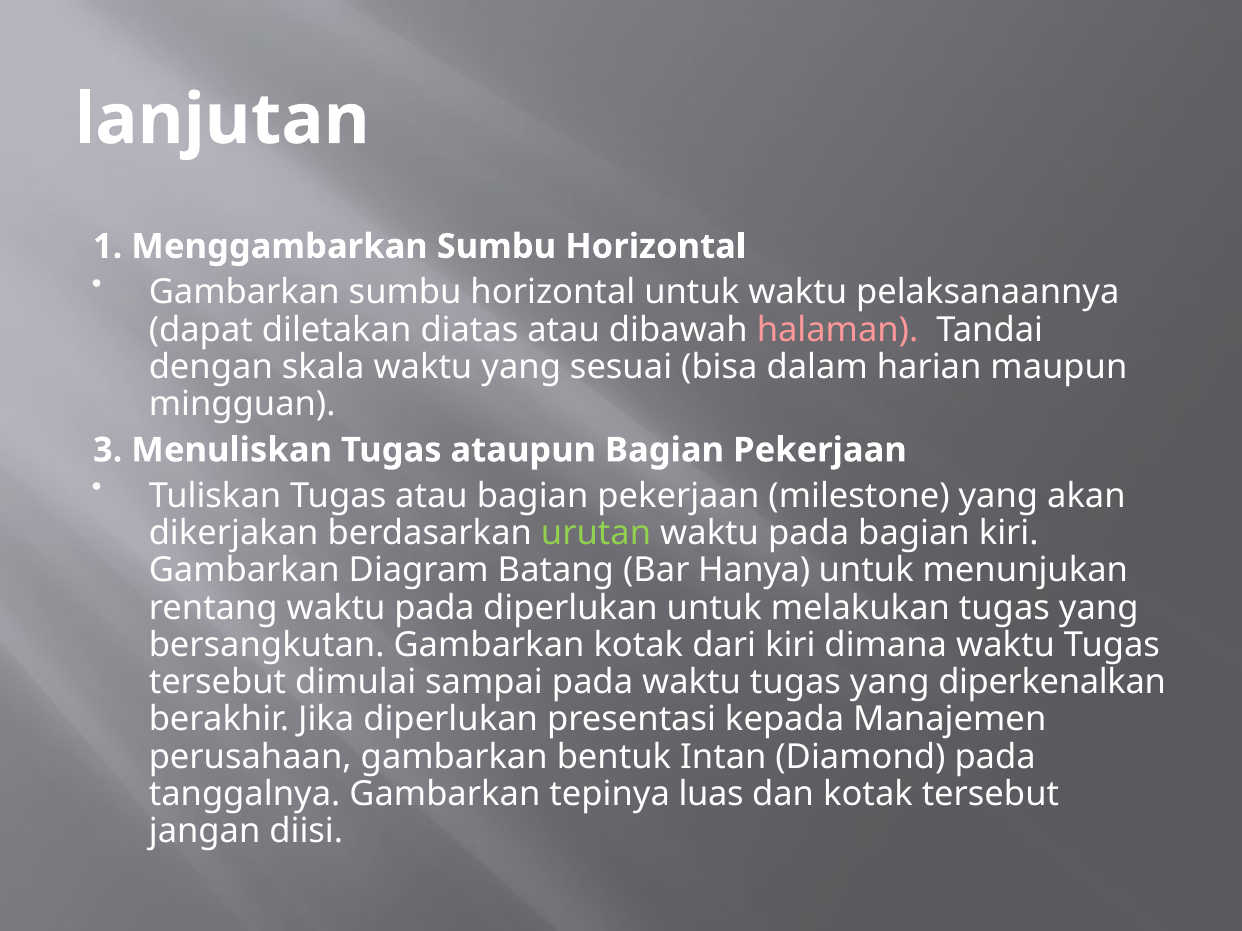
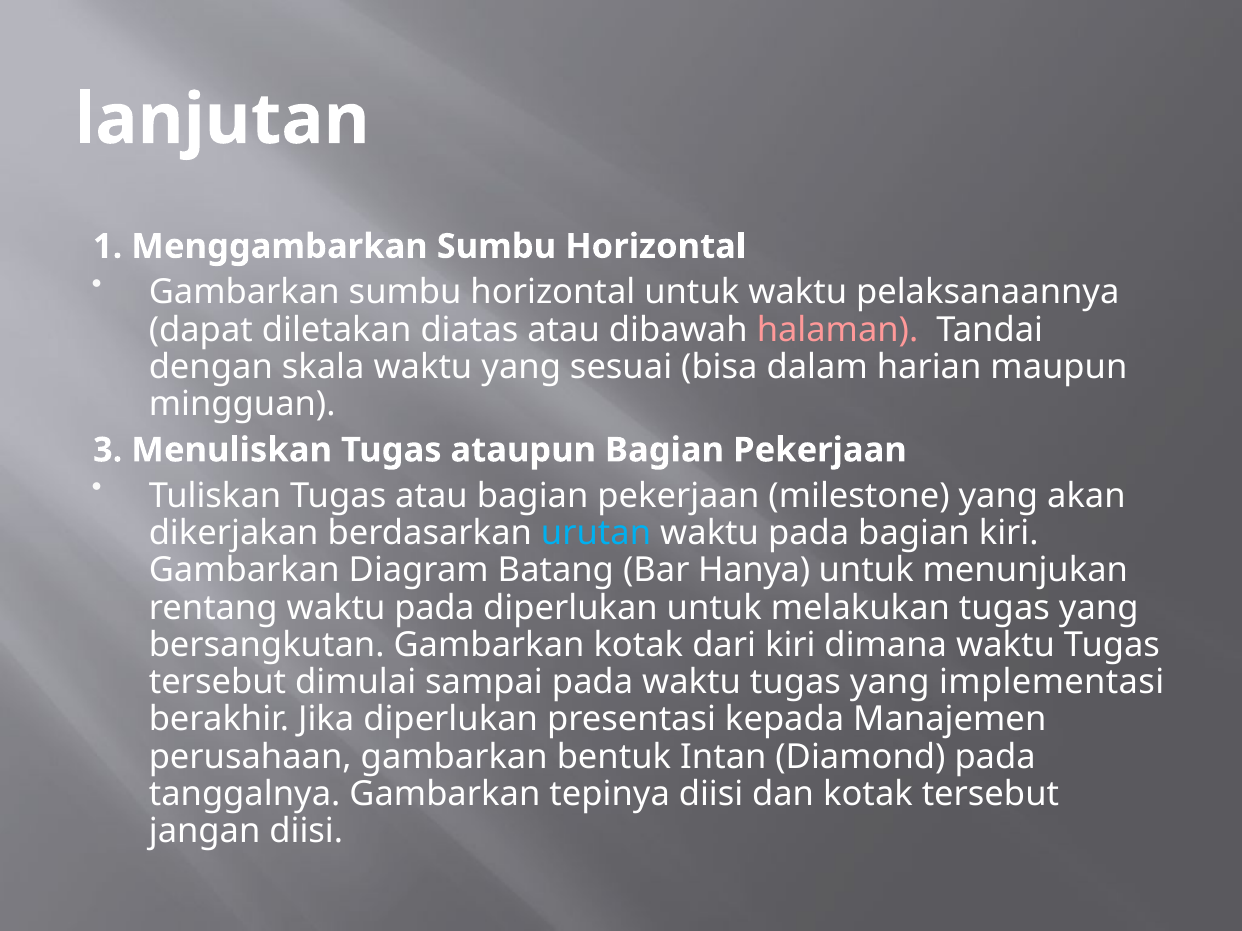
urutan colour: light green -> light blue (596, 534)
diperkenalkan: diperkenalkan -> implementasi (1052, 683)
tepinya luas: luas -> diisi (711, 794)
